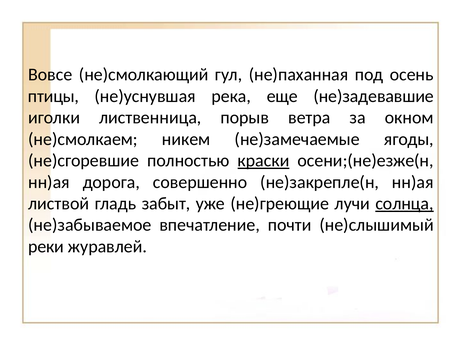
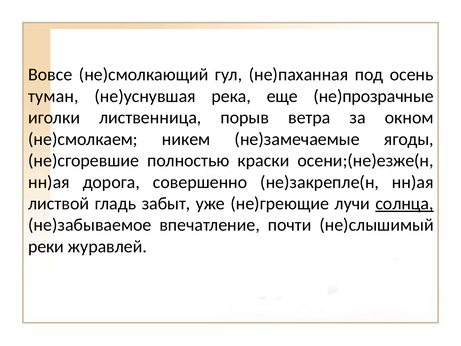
птицы: птицы -> туман (53, 96)
не)задевавшие: не)задевавшие -> не)прозрачные (374, 96)
краски underline: present -> none (264, 160)
